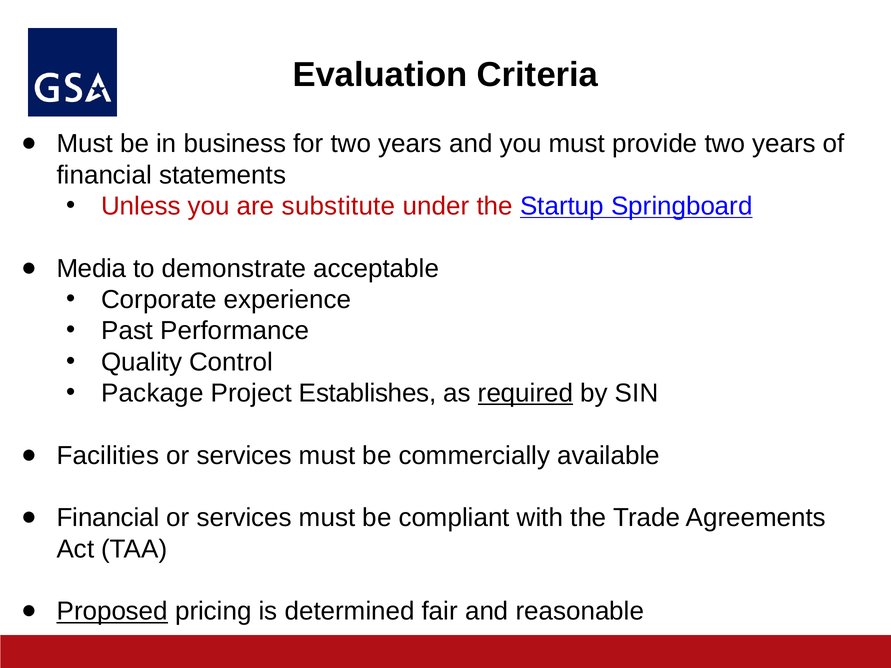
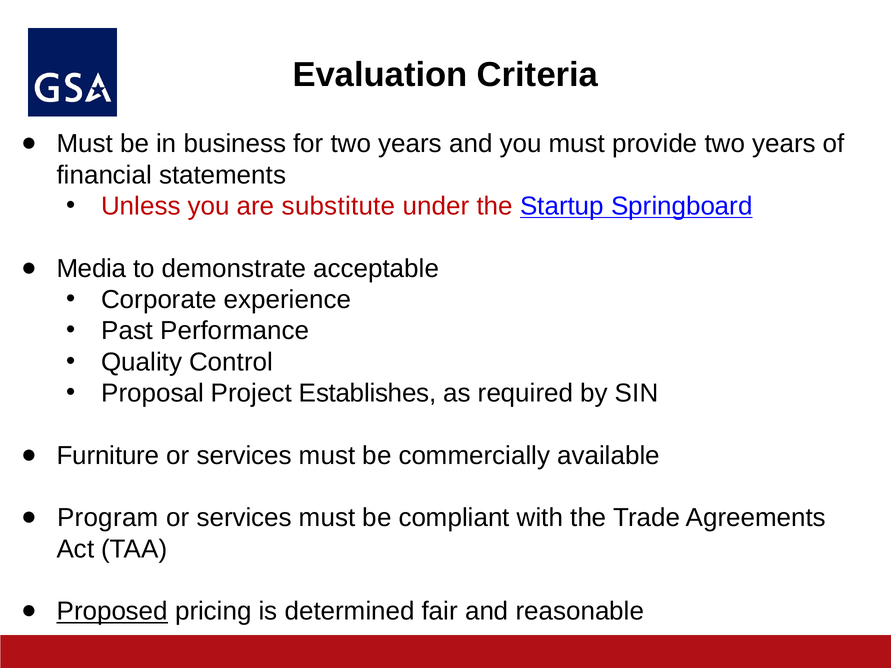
Package: Package -> Proposal (153, 393)
required underline: present -> none (526, 393)
Facilities: Facilities -> Furniture (108, 456)
Financial: Financial -> Program (108, 518)
